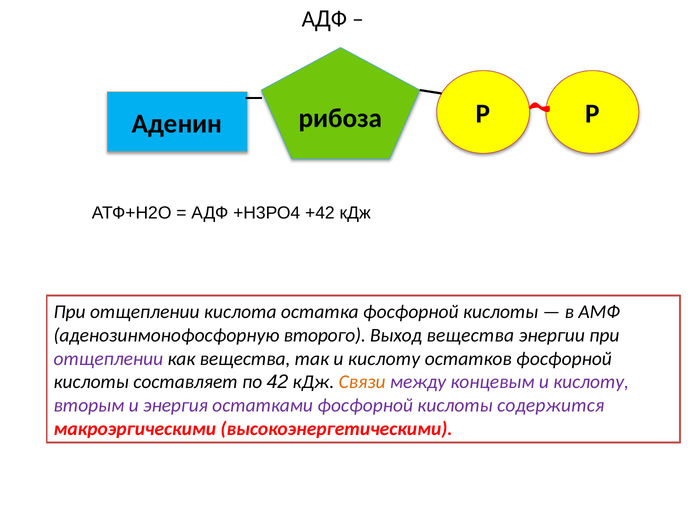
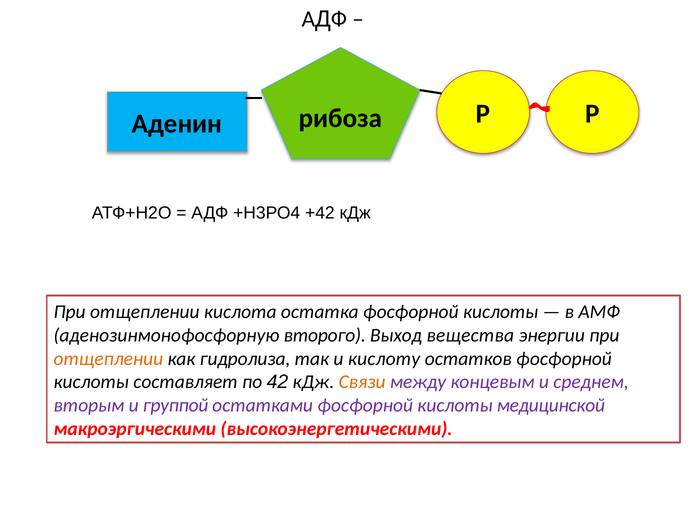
отщеплении colour: purple -> orange (108, 358)
как вещества: вещества -> гидролиза (245, 358)
концевым и кислоту: кислоту -> среднем (591, 381)
энергия: энергия -> группой (176, 405)
содержится: содержится -> медицинской (551, 405)
